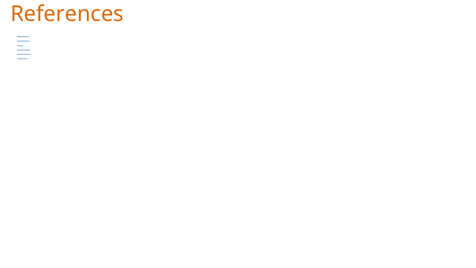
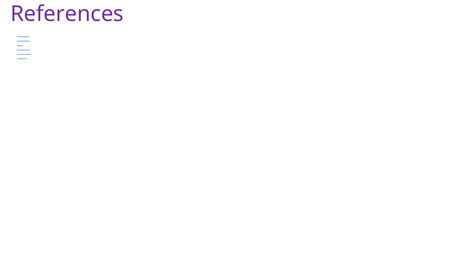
References colour: orange -> purple (67, 14)
